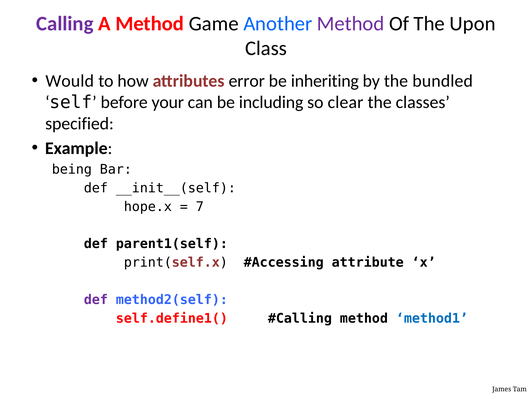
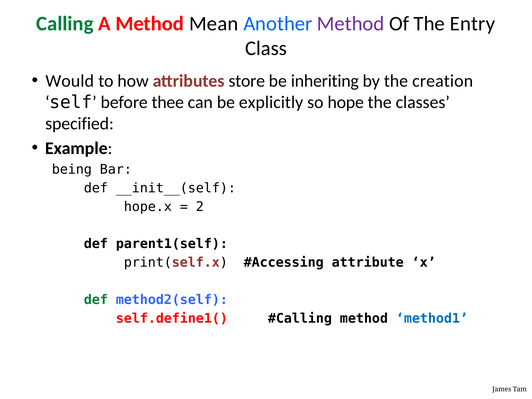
Calling colour: purple -> green (65, 24)
Game: Game -> Mean (214, 24)
Upon: Upon -> Entry (472, 24)
error: error -> store (247, 81)
bundled: bundled -> creation (443, 81)
your: your -> thee (168, 102)
including: including -> explicitly (271, 102)
clear: clear -> hope (346, 102)
7: 7 -> 2 (200, 207)
def colour: purple -> green (96, 300)
